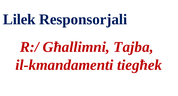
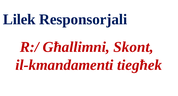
Tajba: Tajba -> Skont (133, 47)
